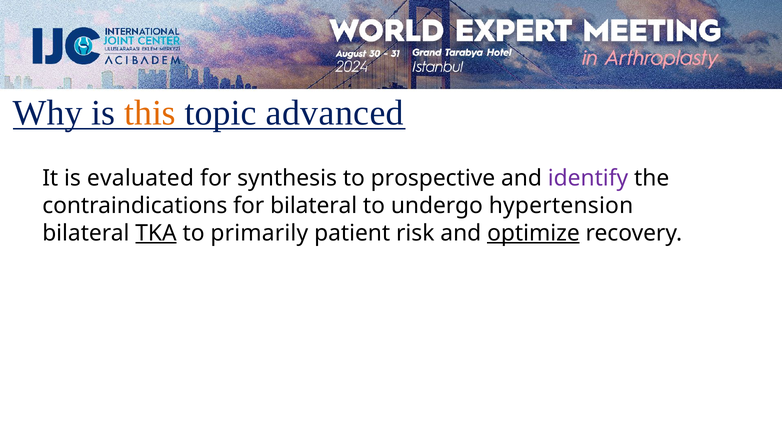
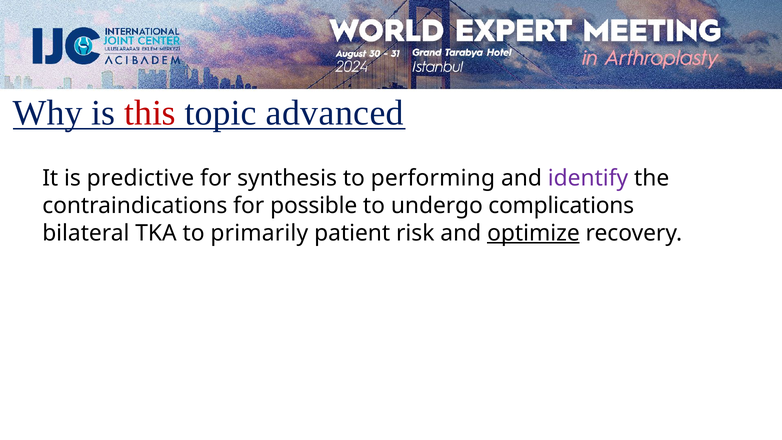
this colour: orange -> red (150, 113)
evaluated: evaluated -> predictive (140, 178)
prospective: prospective -> performing (433, 178)
for bilateral: bilateral -> possible (314, 206)
hypertension: hypertension -> complications (561, 206)
TKA underline: present -> none (156, 233)
